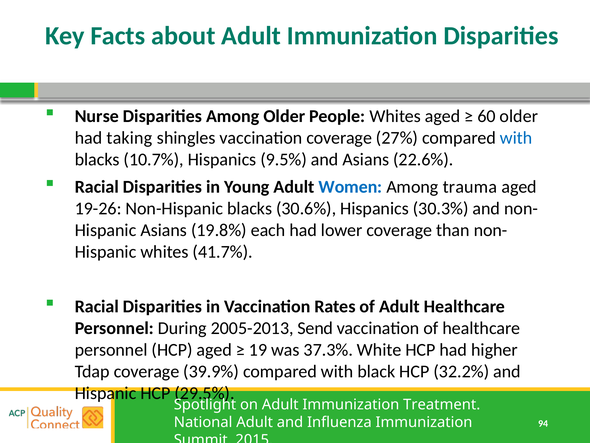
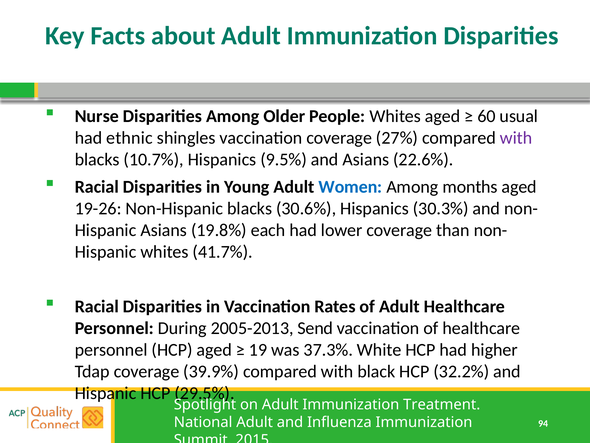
60 older: older -> usual (519, 116)
taking: taking -> ethnic (130, 138)
with colour: blue -> purple (516, 138)
trauma: trauma -> months (470, 187)
